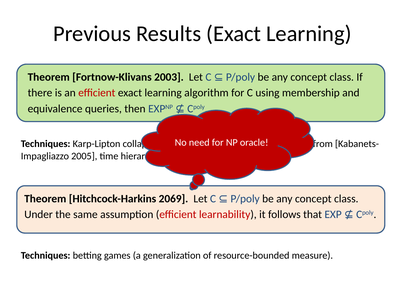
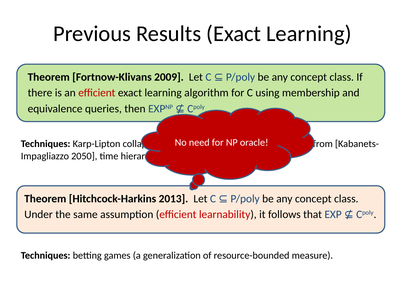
2003: 2003 -> 2009 (169, 77)
2005: 2005 -> 2050 (84, 156)
2069: 2069 -> 2013 (173, 199)
